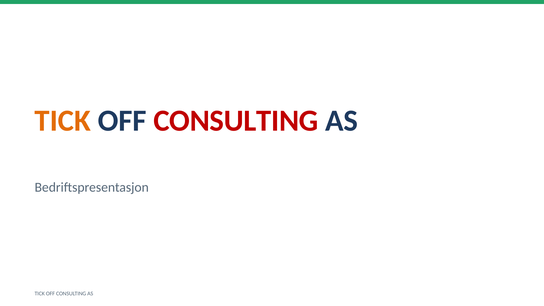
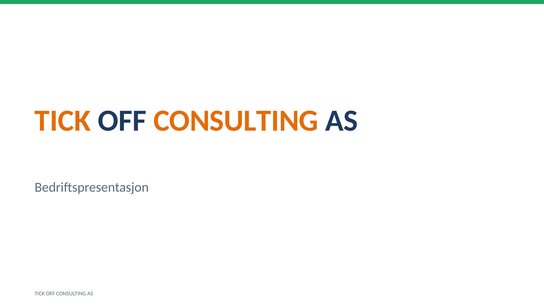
CONSULTING colour: red -> orange (236, 121)
